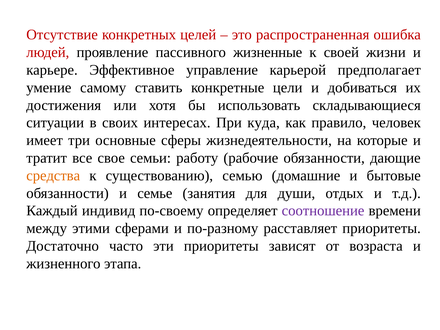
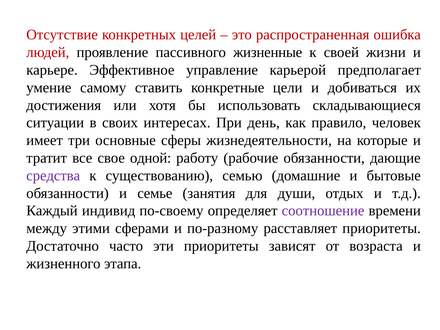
куда: куда -> день (264, 123)
семьи: семьи -> одной (151, 158)
средства colour: orange -> purple (53, 176)
